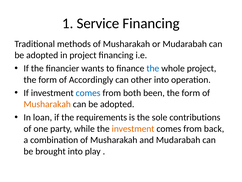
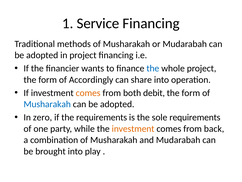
other: other -> share (141, 79)
comes colour: blue -> orange (88, 93)
been: been -> debit (154, 93)
Musharakah colour: orange -> blue (47, 104)
loan: loan -> zero (43, 117)
sole contributions: contributions -> requirements (195, 117)
